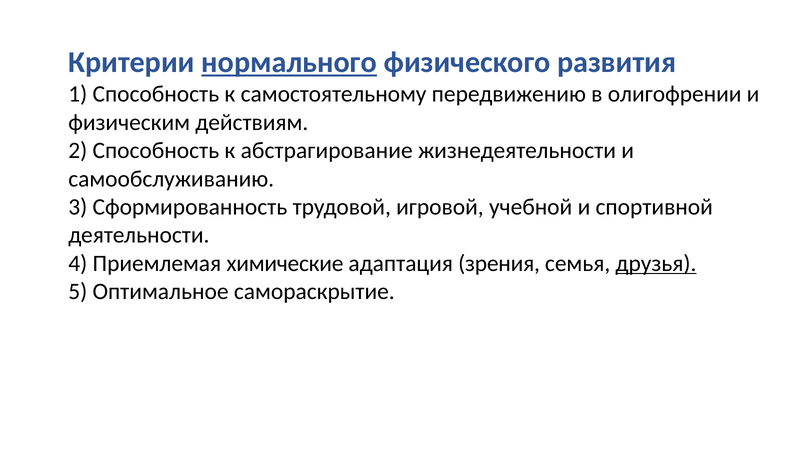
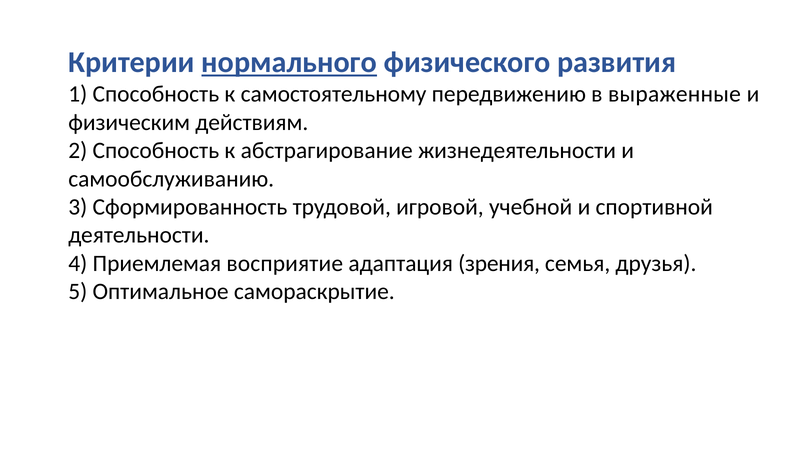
олигофрении: олигофрении -> выраженные (675, 94)
химические: химические -> восприятие (285, 263)
друзья underline: present -> none (656, 263)
